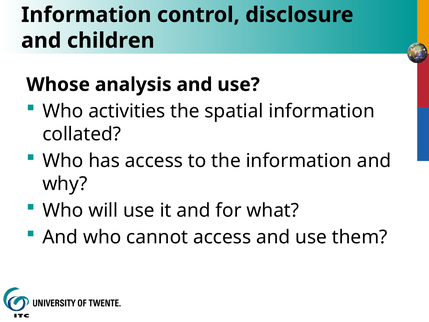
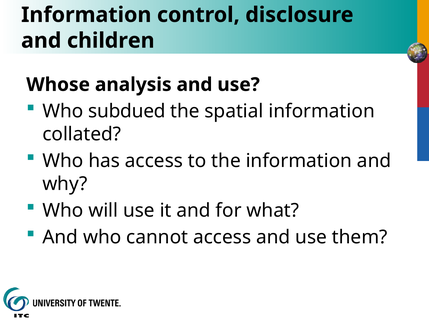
activities: activities -> subdued (127, 111)
